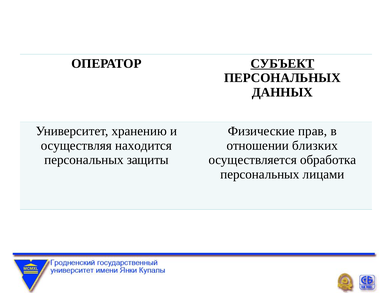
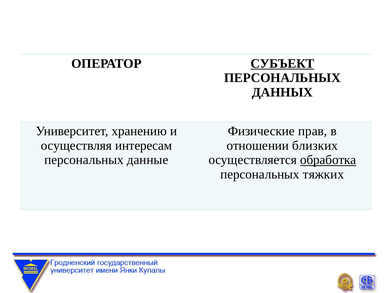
находится: находится -> интересам (144, 146)
защиты: защиты -> данные (148, 160)
обработка underline: none -> present (328, 160)
лицами: лицами -> тяжких (323, 174)
